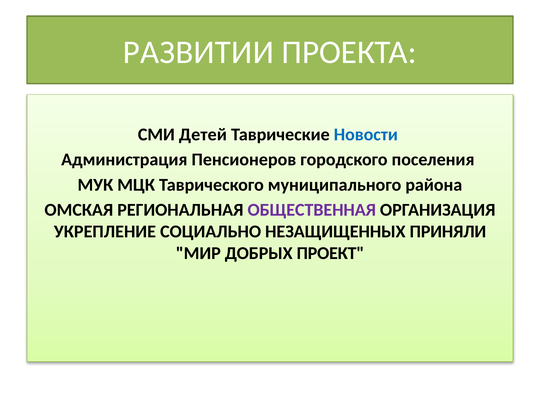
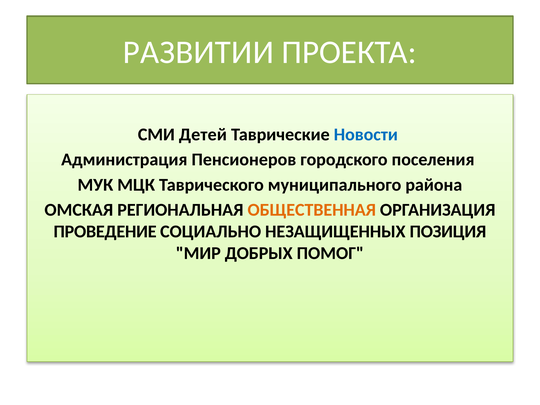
ОБЩЕСТВЕННАЯ colour: purple -> orange (312, 210)
УКРЕПЛЕНИЕ: УКРЕПЛЕНИЕ -> ПРОВЕДЕНИЕ (105, 232)
ПРИНЯЛИ: ПРИНЯЛИ -> ПОЗИЦИЯ (448, 232)
ПРОЕКТ: ПРОЕКТ -> ПОМОГ (330, 253)
